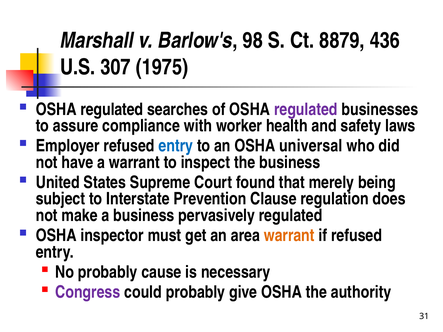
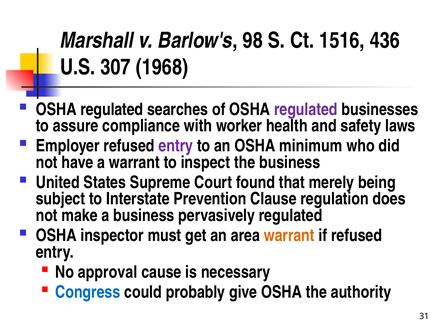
8879: 8879 -> 1516 (342, 41)
1975: 1975 -> 1968 (162, 67)
entry colour: blue -> purple (176, 146)
universal: universal -> minimum (311, 146)
No probably: probably -> approval (108, 272)
Congress colour: purple -> blue (88, 292)
